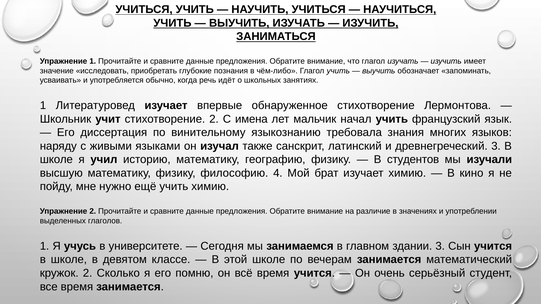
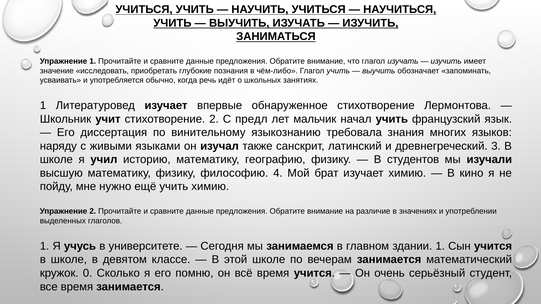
имена: имена -> предл (251, 119)
здании 3: 3 -> 1 (440, 246)
кружок 2: 2 -> 0 (88, 273)
